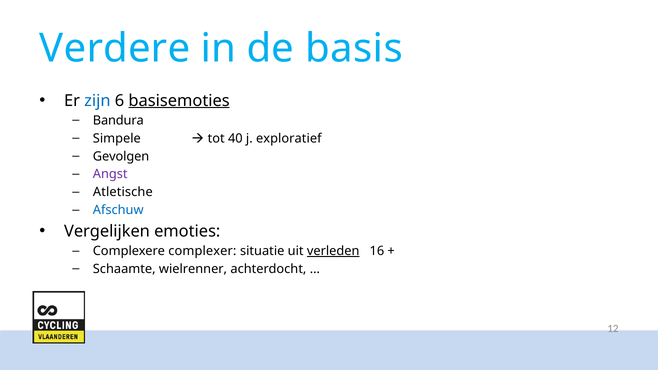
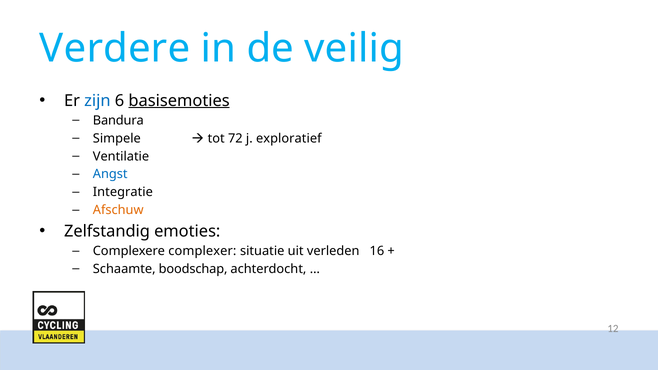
basis: basis -> veilig (354, 48)
40: 40 -> 72 (235, 138)
Gevolgen: Gevolgen -> Ventilatie (121, 156)
Angst colour: purple -> blue (110, 174)
Atletische: Atletische -> Integratie (123, 192)
Afschuw colour: blue -> orange (118, 210)
Vergelijken: Vergelijken -> Zelfstandig (107, 231)
verleden underline: present -> none (333, 251)
wielrenner: wielrenner -> boodschap (193, 269)
